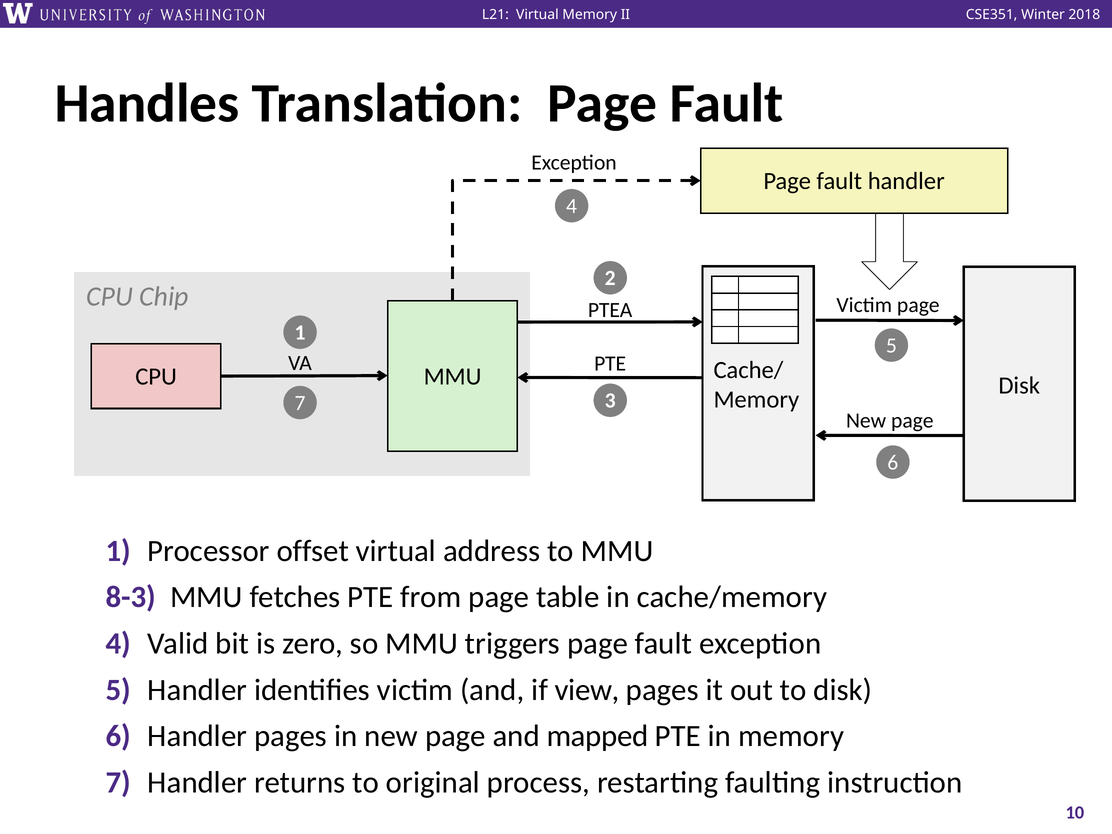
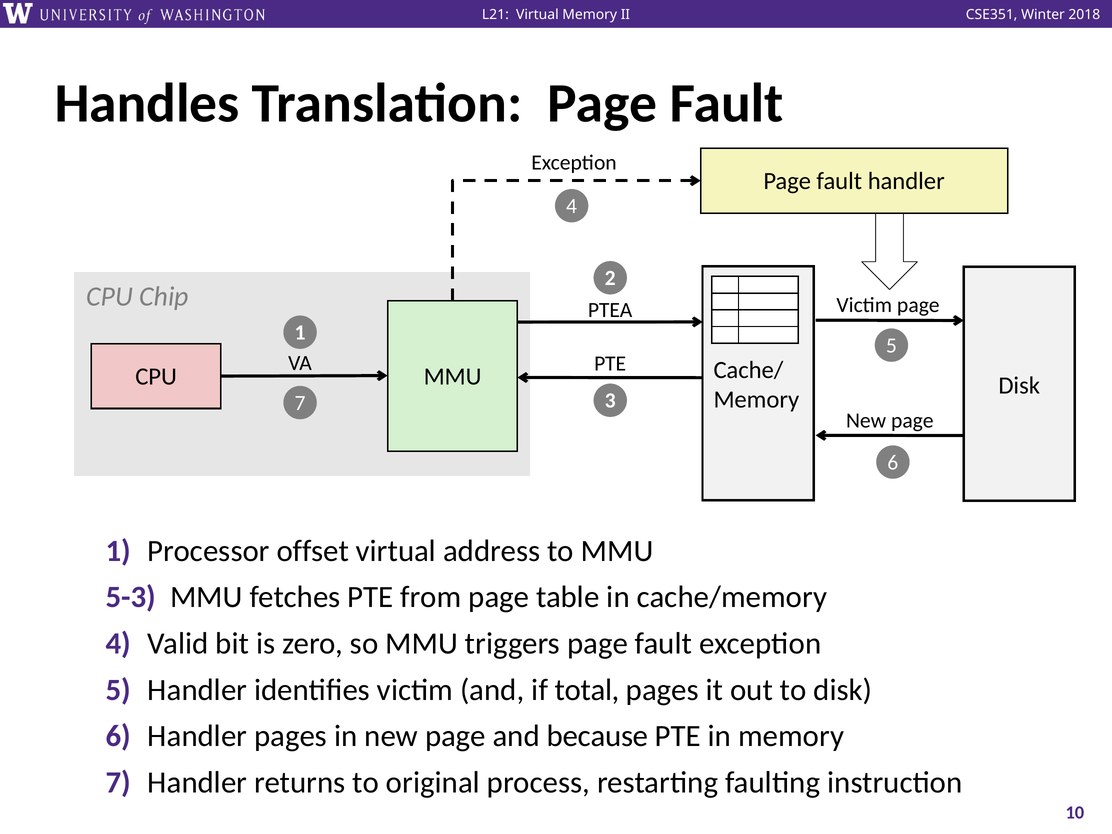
8-3: 8-3 -> 5-3 (131, 597)
view: view -> total (587, 690)
mapped: mapped -> because (598, 736)
